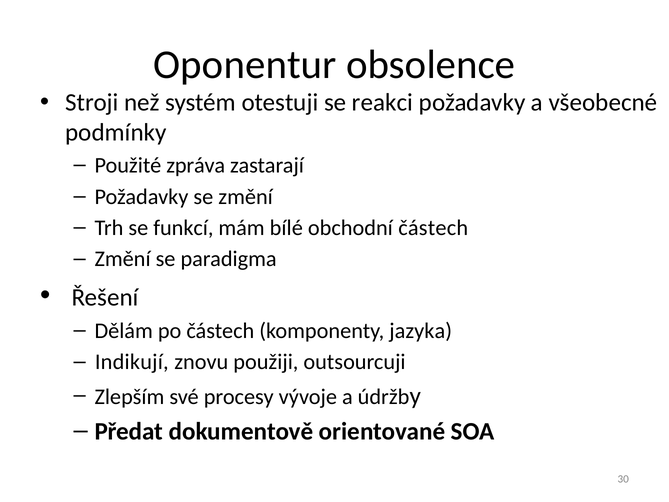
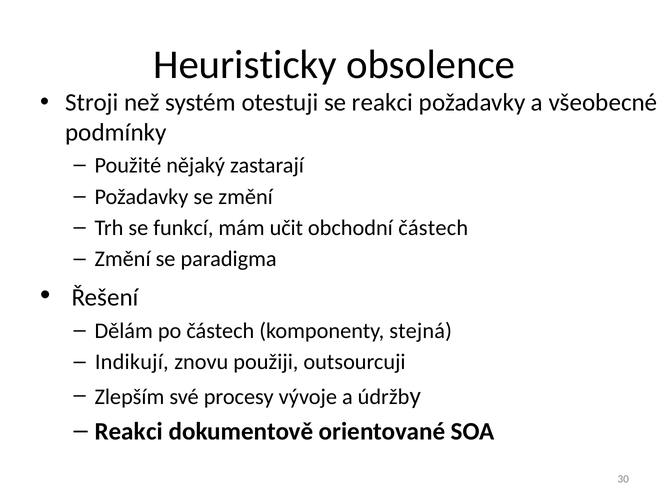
Oponentur: Oponentur -> Heuristicky (245, 65)
zpráva: zpráva -> nějaký (196, 165)
bílé: bílé -> učit (286, 228)
jazyka: jazyka -> stejná (421, 331)
Předat: Předat -> Reakci (129, 431)
